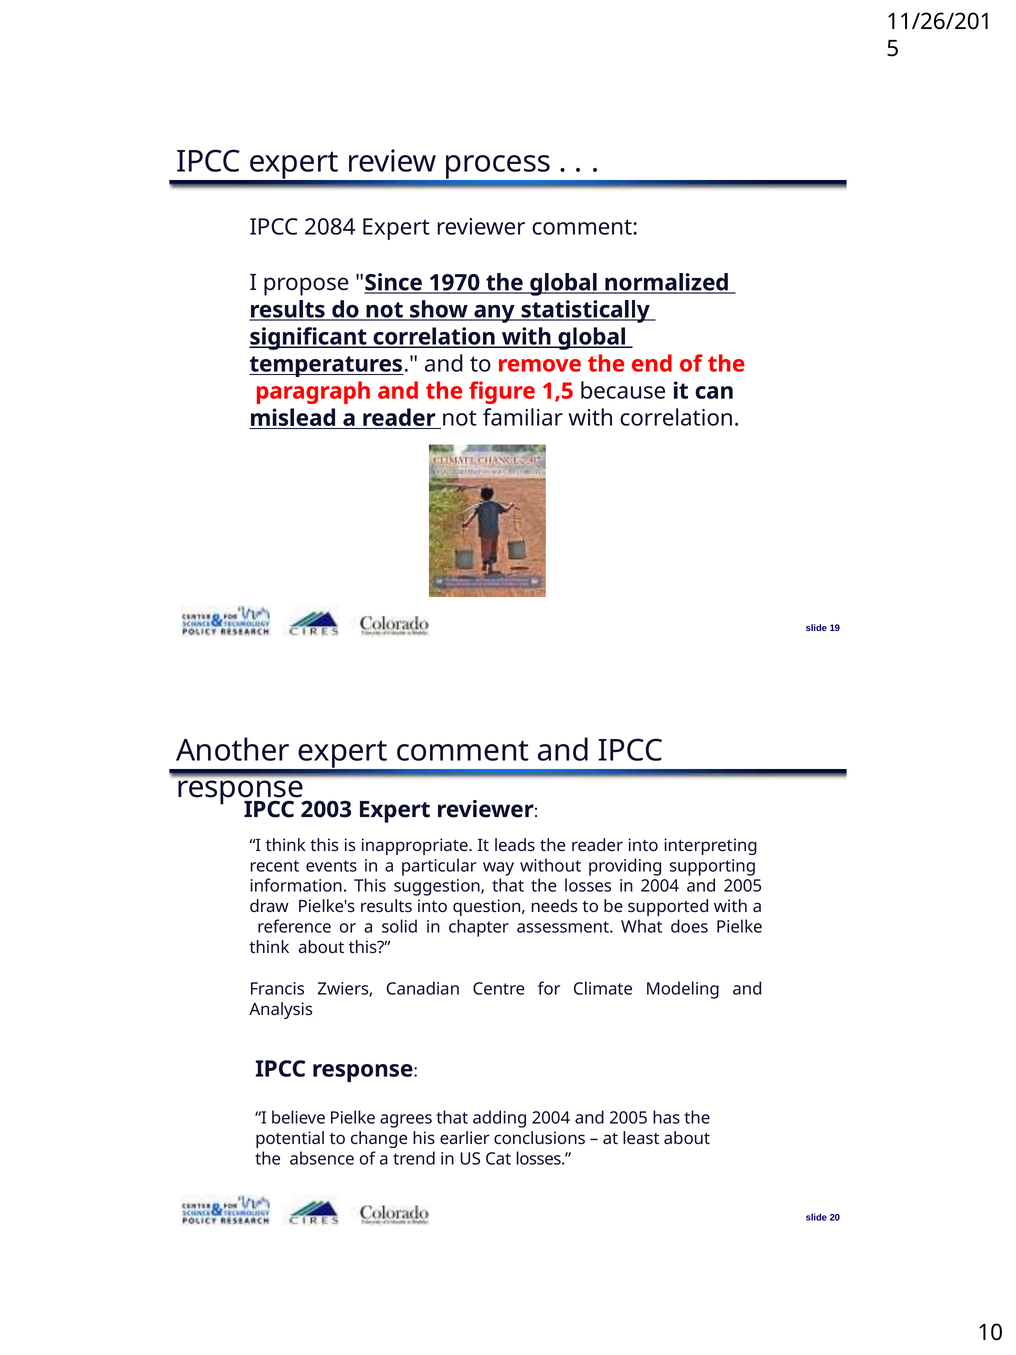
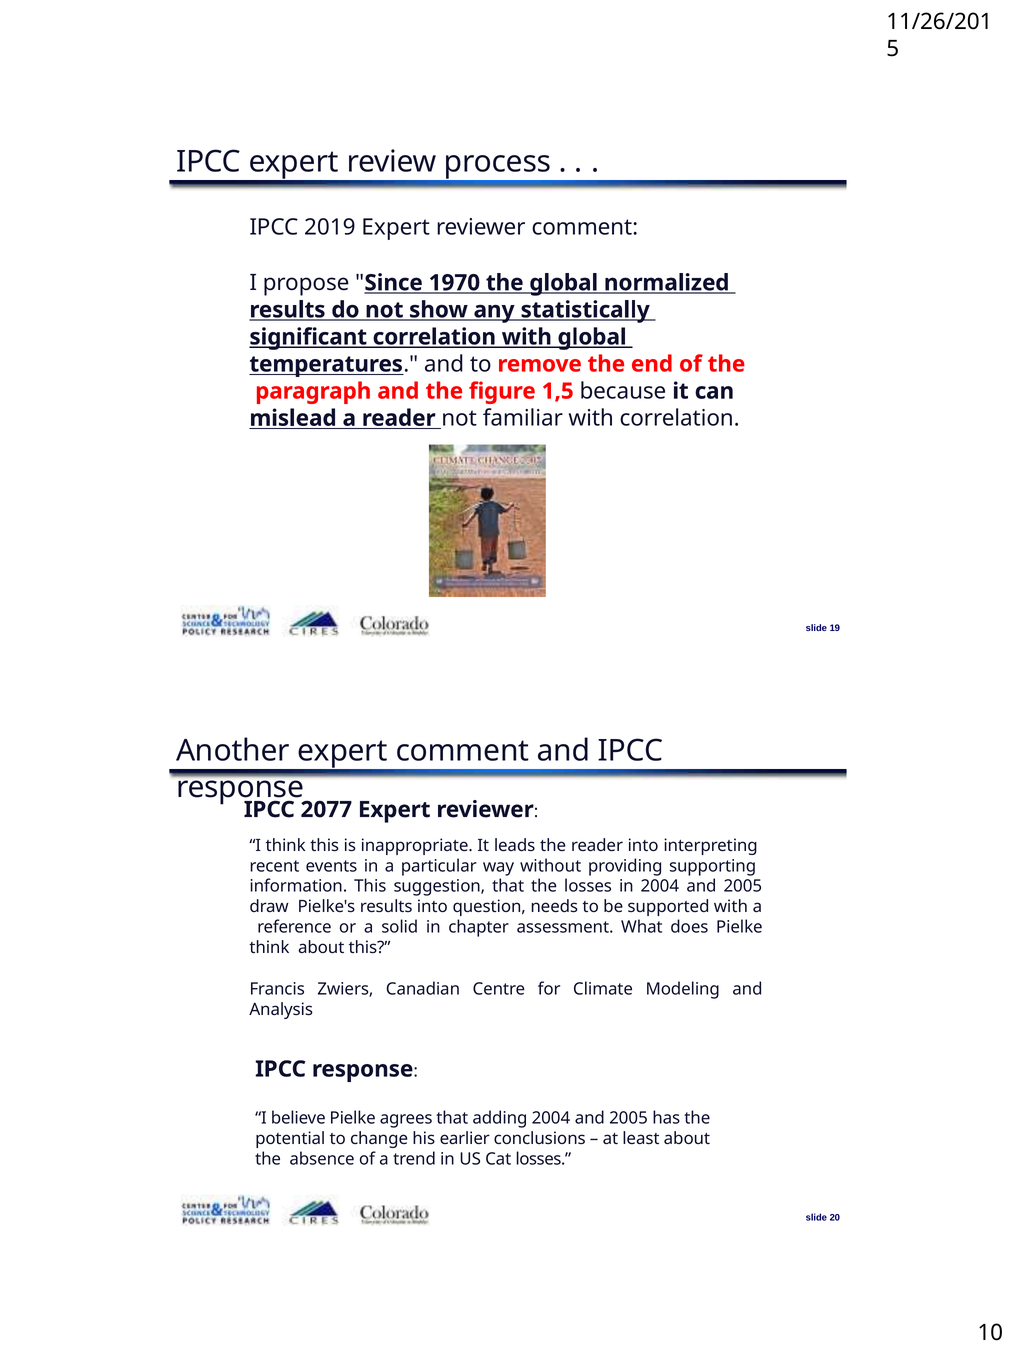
2084: 2084 -> 2019 (330, 227)
2003: 2003 -> 2077 (326, 809)
